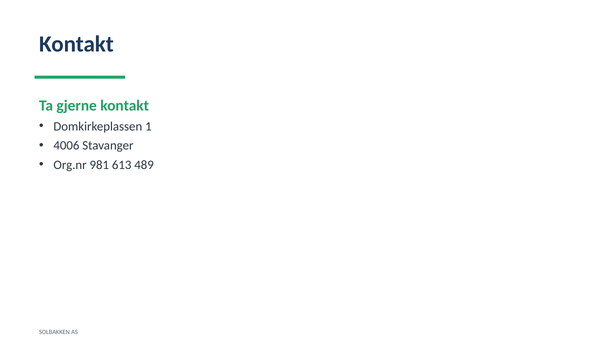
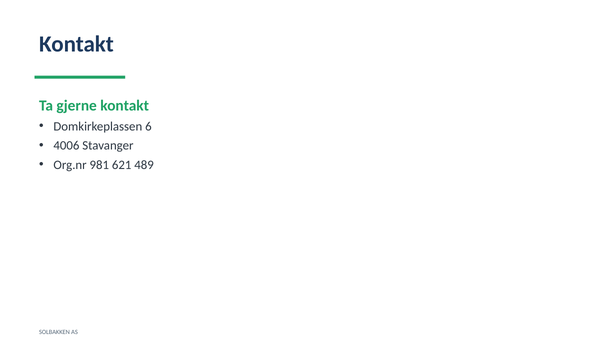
1: 1 -> 6 (148, 126)
613: 613 -> 621 (122, 165)
